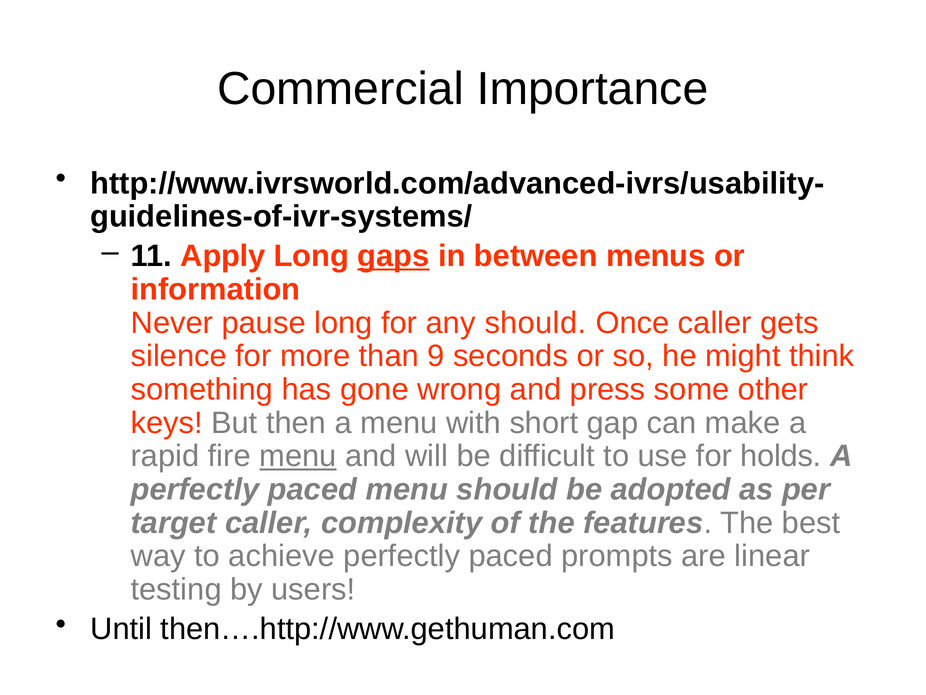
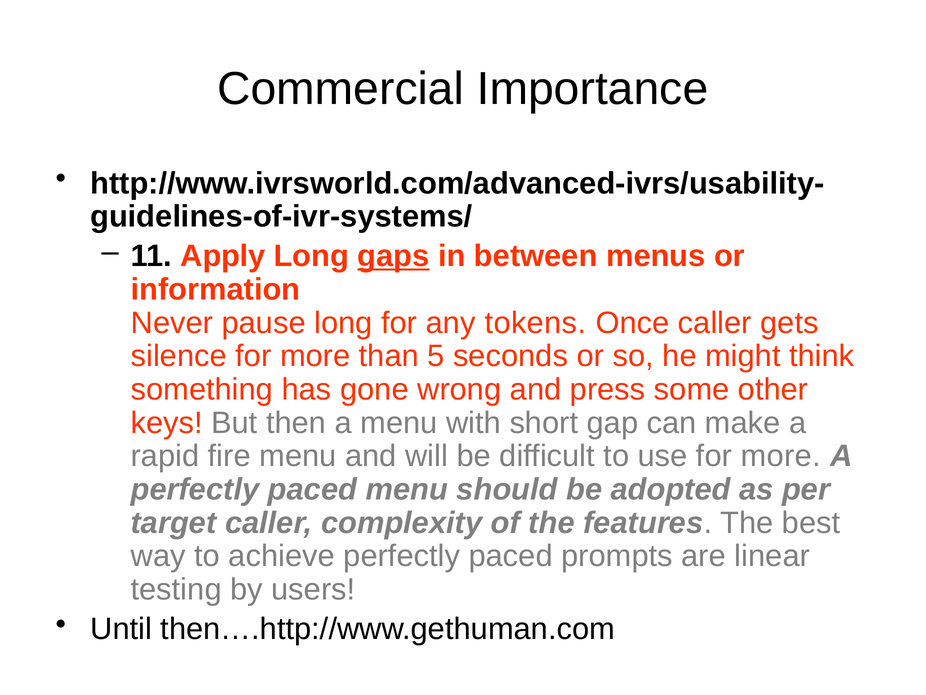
any should: should -> tokens (535, 323)
9: 9 -> 5 (436, 356)
menu underline: present -> none (298, 456)
use for holds: holds -> more (781, 456)
